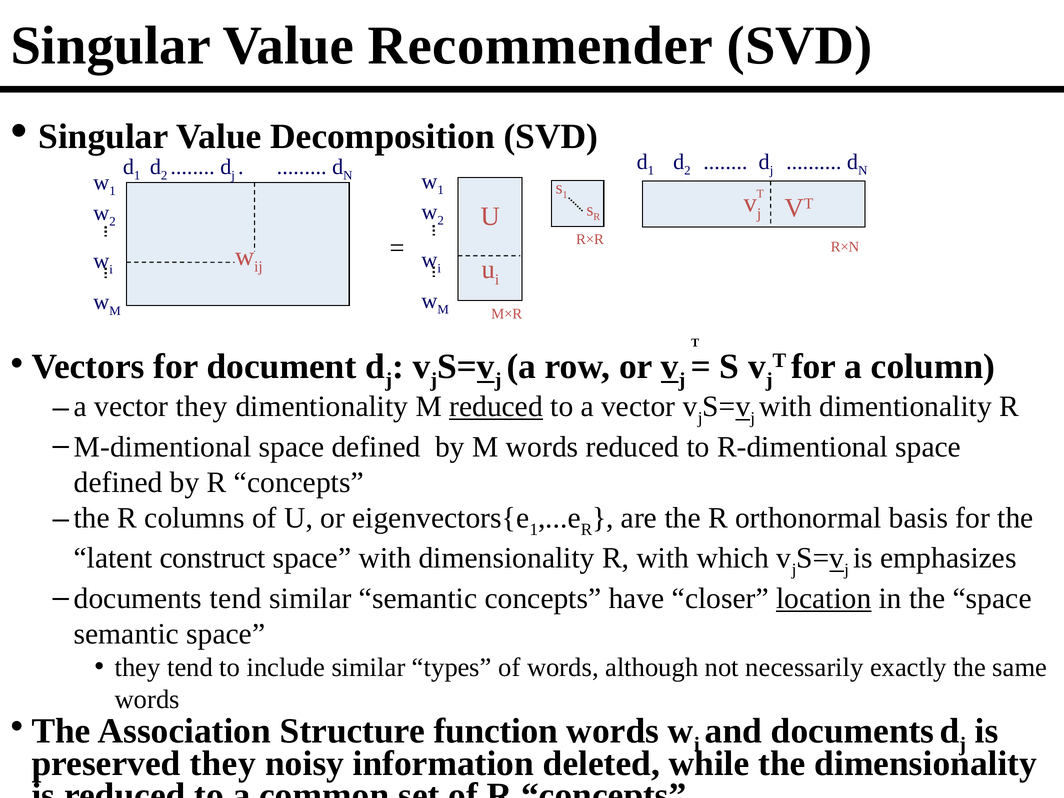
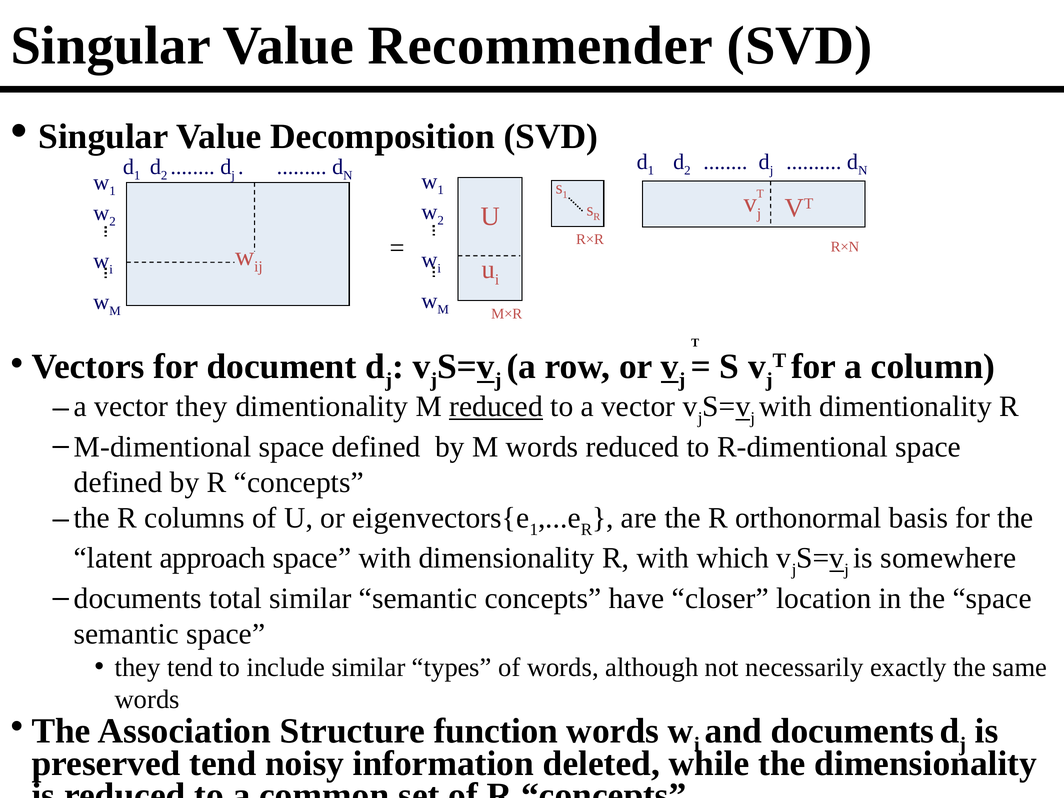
construct: construct -> approach (213, 558)
emphasizes: emphasizes -> somewhere (948, 558)
documents tend: tend -> total (236, 599)
location underline: present -> none (824, 599)
preserved they: they -> tend (223, 764)
